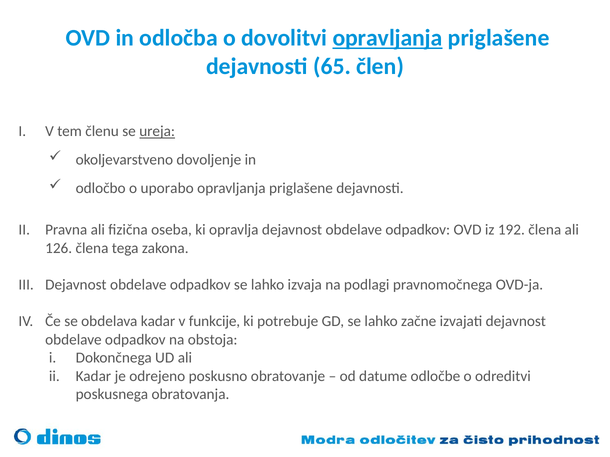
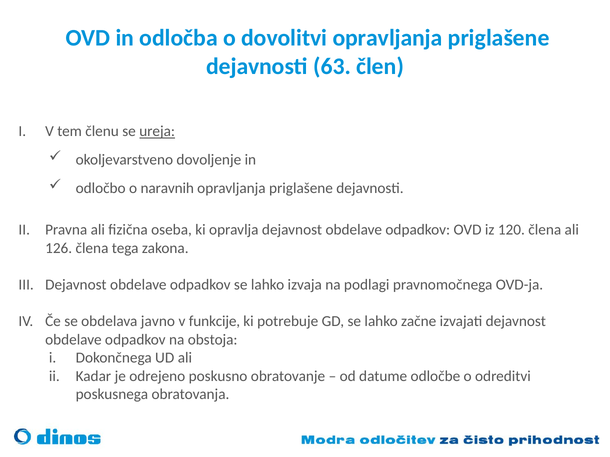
opravljanja underline: present -> none (388, 38)
65: 65 -> 63 (332, 66)
uporabo: uporabo -> naravnih (167, 188)
192: 192 -> 120 (511, 230)
obdelava kadar: kadar -> javno (158, 322)
